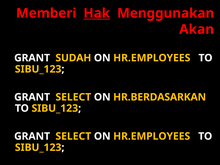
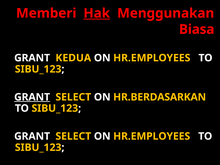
Akan: Akan -> Biasa (197, 29)
SUDAH: SUDAH -> KEDUA (73, 58)
GRANT underline: none -> present (32, 97)
